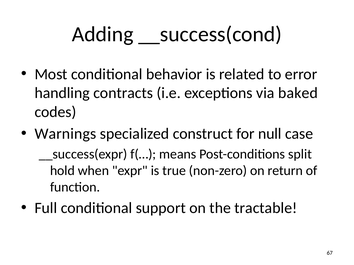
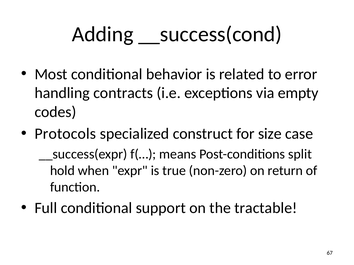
baked: baked -> empty (298, 93)
Warnings: Warnings -> Protocols (65, 134)
null: null -> size (270, 134)
